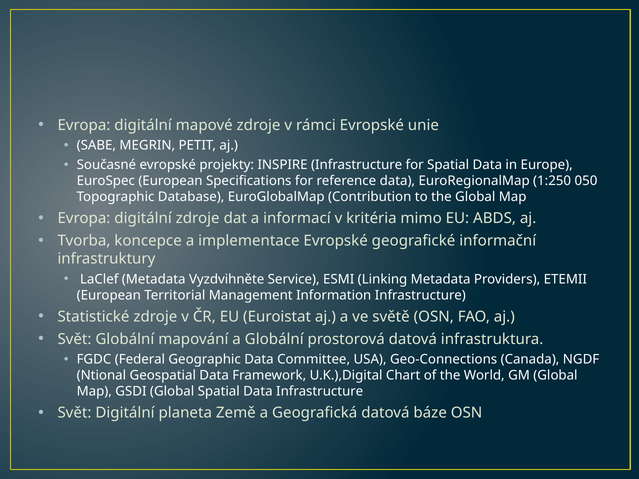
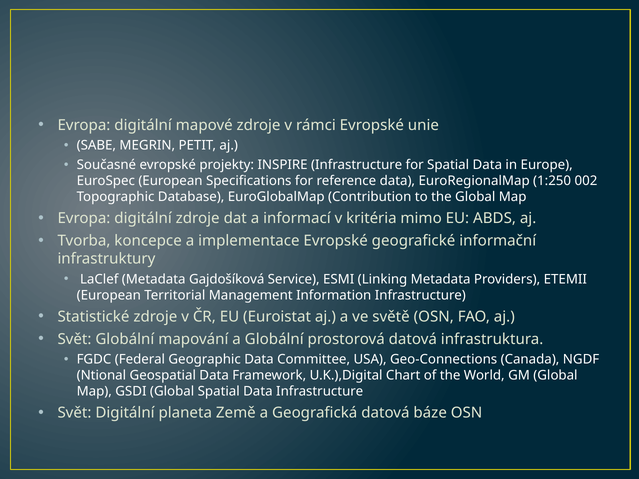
050: 050 -> 002 (586, 181)
Vyzdvihněte: Vyzdvihněte -> Gajdošíková (227, 279)
